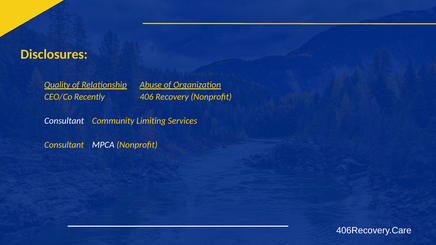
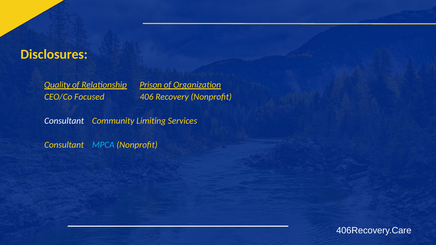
Abuse: Abuse -> Prison (151, 85)
Recently: Recently -> Focused (89, 97)
MPCA colour: white -> light blue (103, 145)
